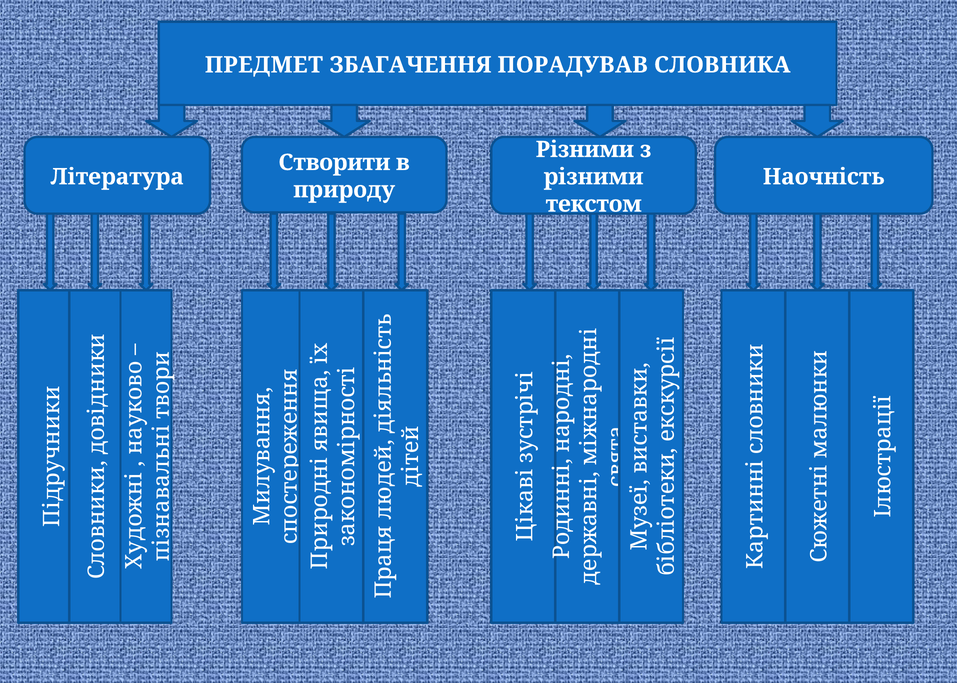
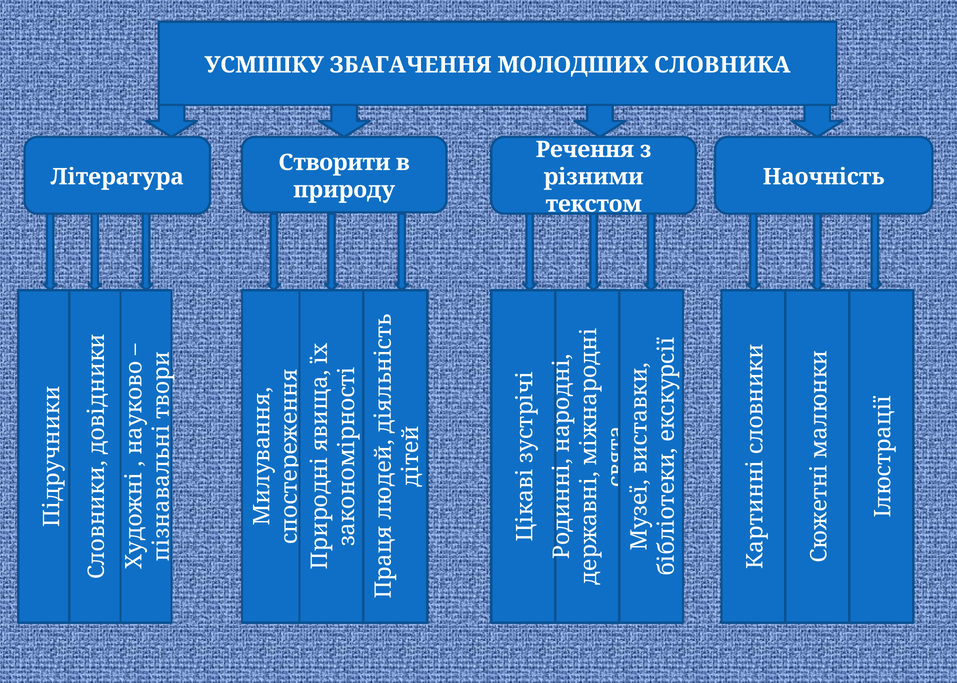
ПРЕДМЕТ: ПРЕДМЕТ -> УСМІШКУ (264, 65)
ПОРАДУВАВ: ПОРАДУВАВ -> МОЛОДШИХ (573, 65)
Різними: Різними -> Речення (585, 150)
